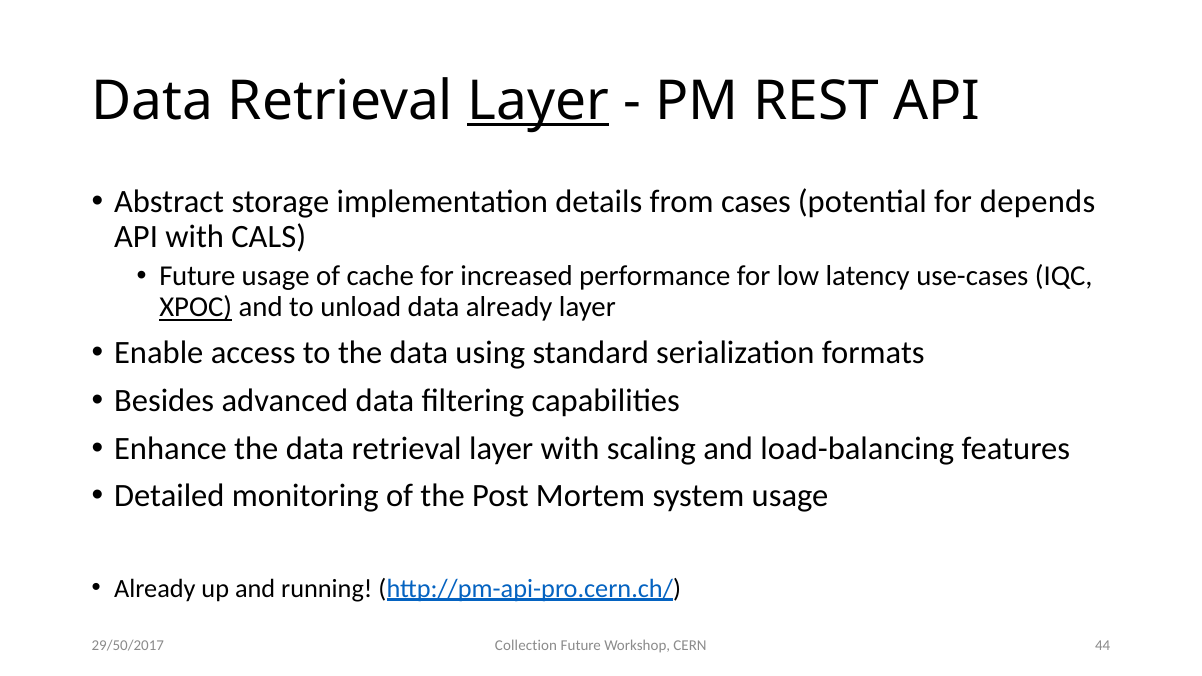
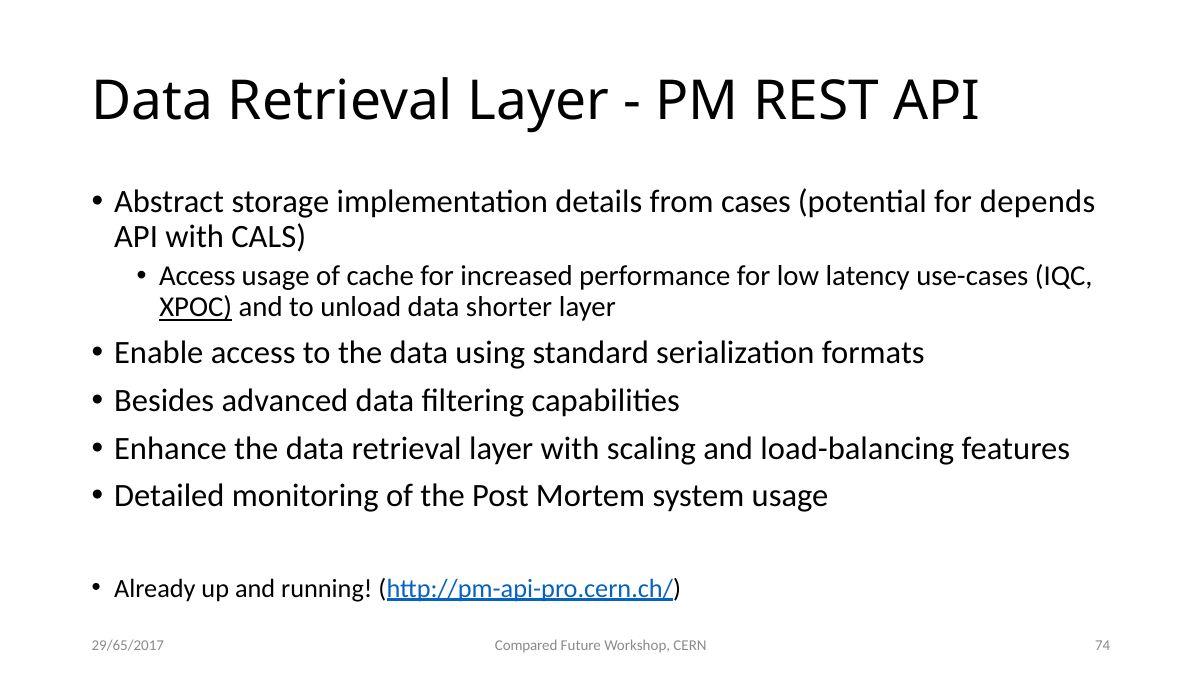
Layer underline: present -> none (538, 101)
Future: Future -> Access (197, 276)
data already: already -> shorter (509, 307)
Collection: Collection -> Compared (526, 646)
44: 44 -> 74 (1103, 646)
29/50/2017: 29/50/2017 -> 29/65/2017 (128, 646)
